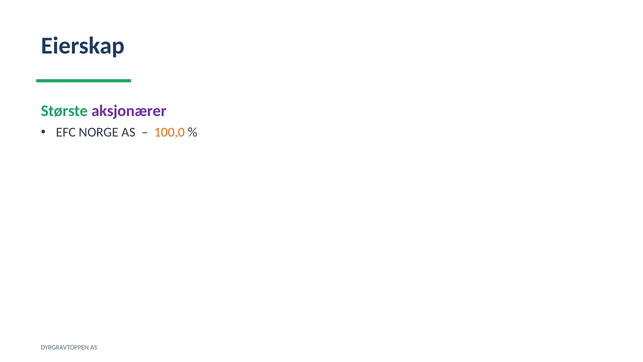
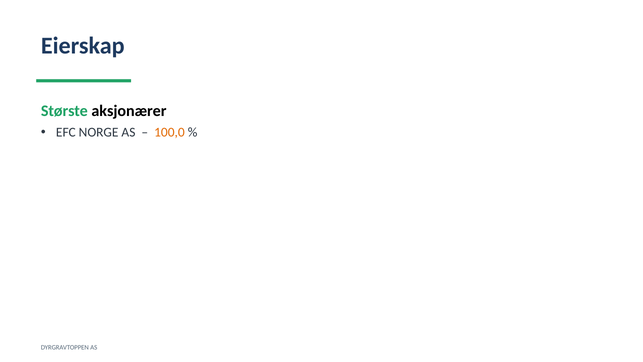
aksjonærer colour: purple -> black (129, 111)
